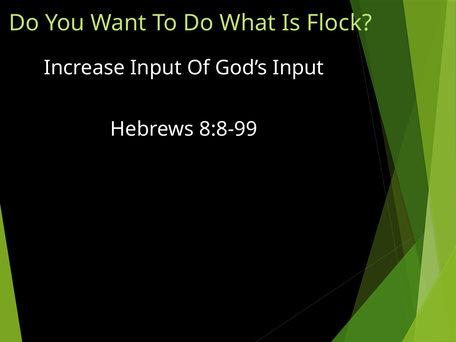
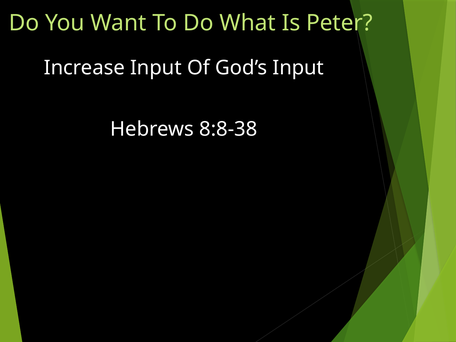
Flock: Flock -> Peter (339, 23)
8:8-99: 8:8-99 -> 8:8-38 (228, 129)
